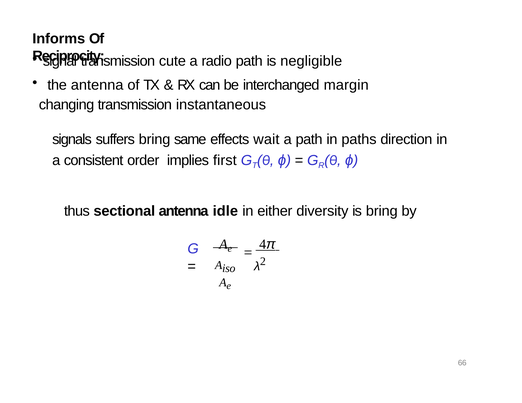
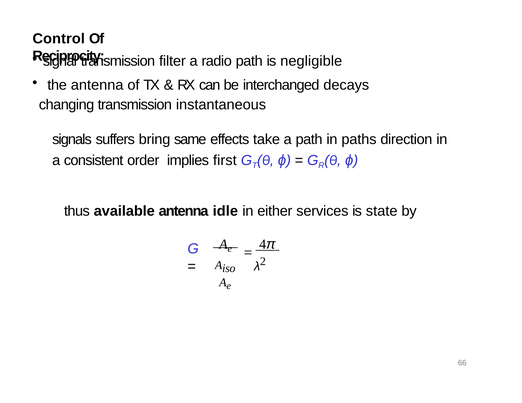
Informs: Informs -> Control (59, 39)
cute: cute -> filter (172, 61)
margin: margin -> decays (346, 85)
wait: wait -> take (267, 139)
sectional: sectional -> available (124, 211)
diversity: diversity -> services (322, 211)
is bring: bring -> state (382, 211)
